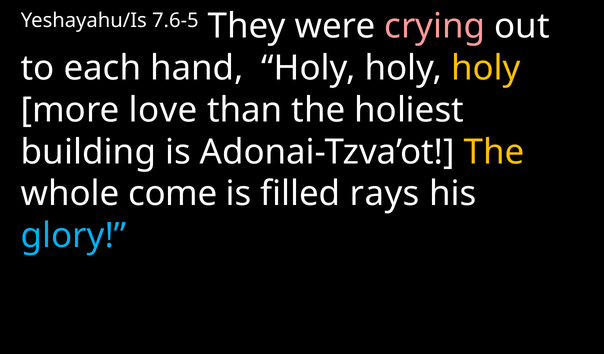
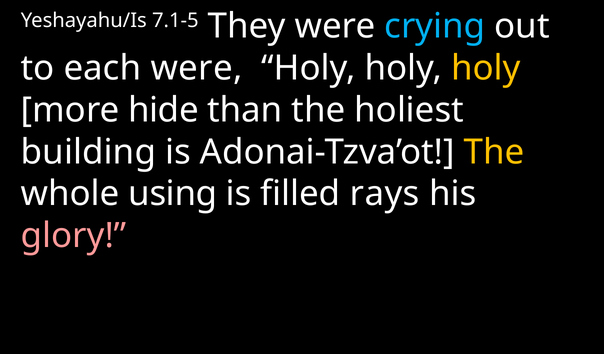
7.6-5: 7.6-5 -> 7.1-5 (175, 21)
crying colour: pink -> light blue (435, 26)
each hand: hand -> were (197, 68)
love: love -> hide (163, 110)
come: come -> using (173, 194)
glory colour: light blue -> pink (74, 236)
